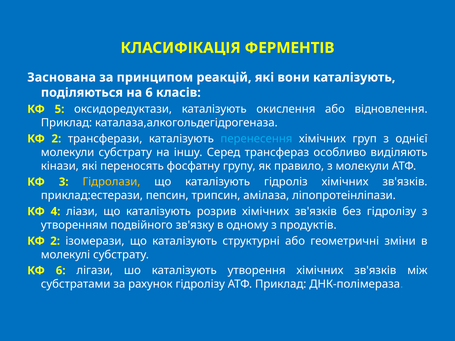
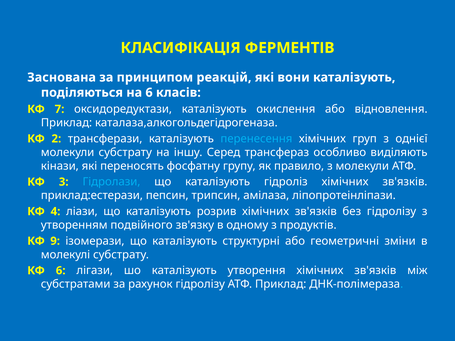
5: 5 -> 7 (59, 109)
Гідролази colour: yellow -> light blue (111, 182)
2: 2 -> 9 (55, 241)
